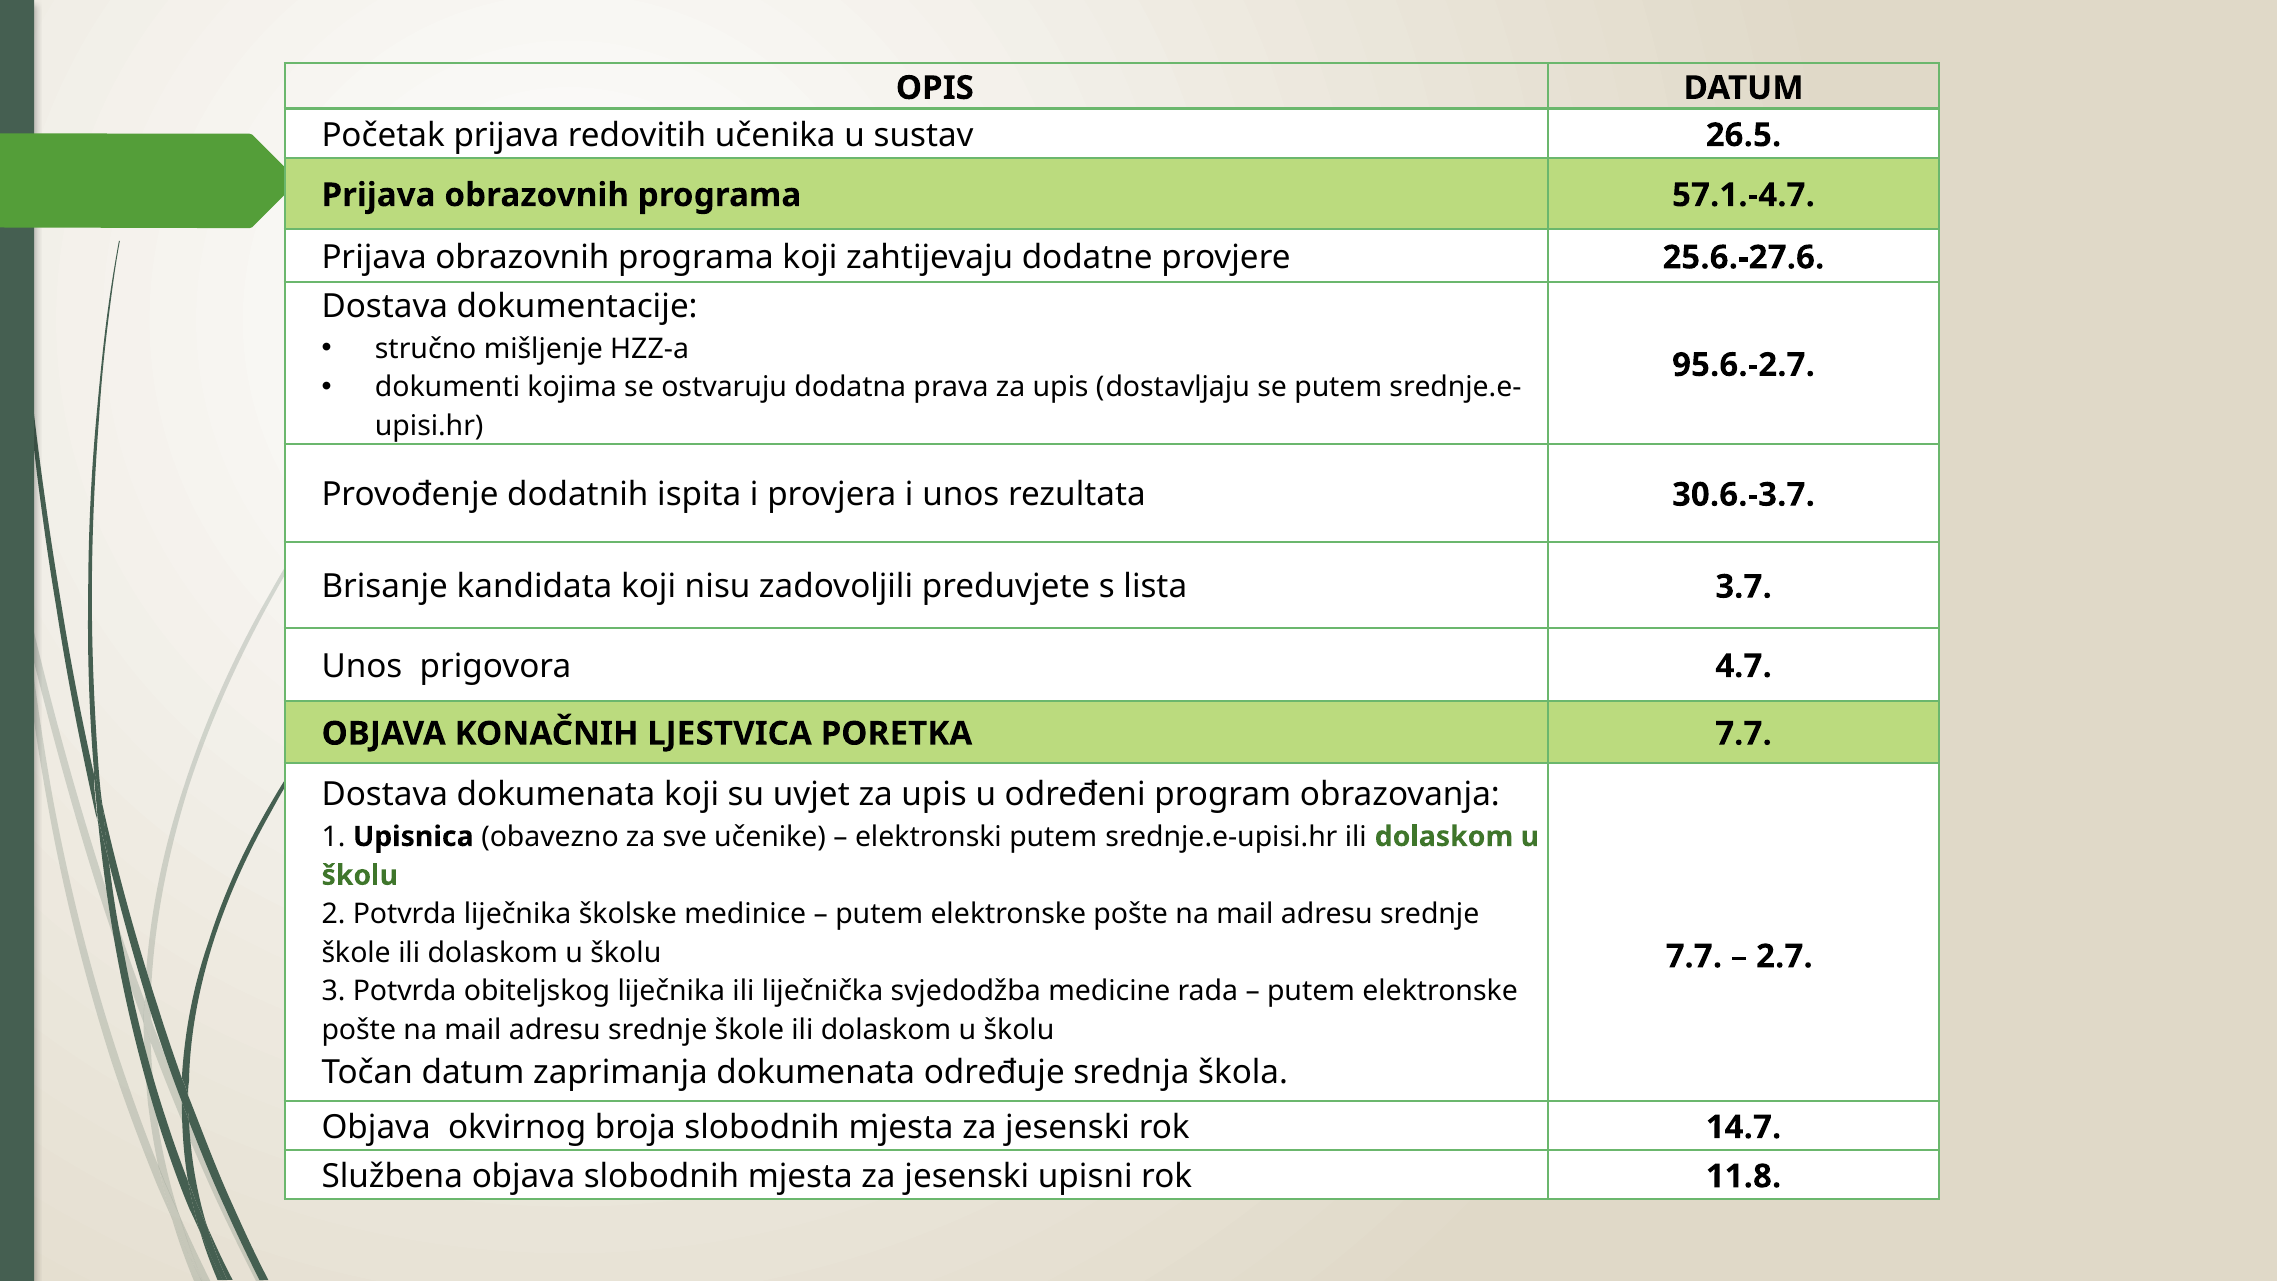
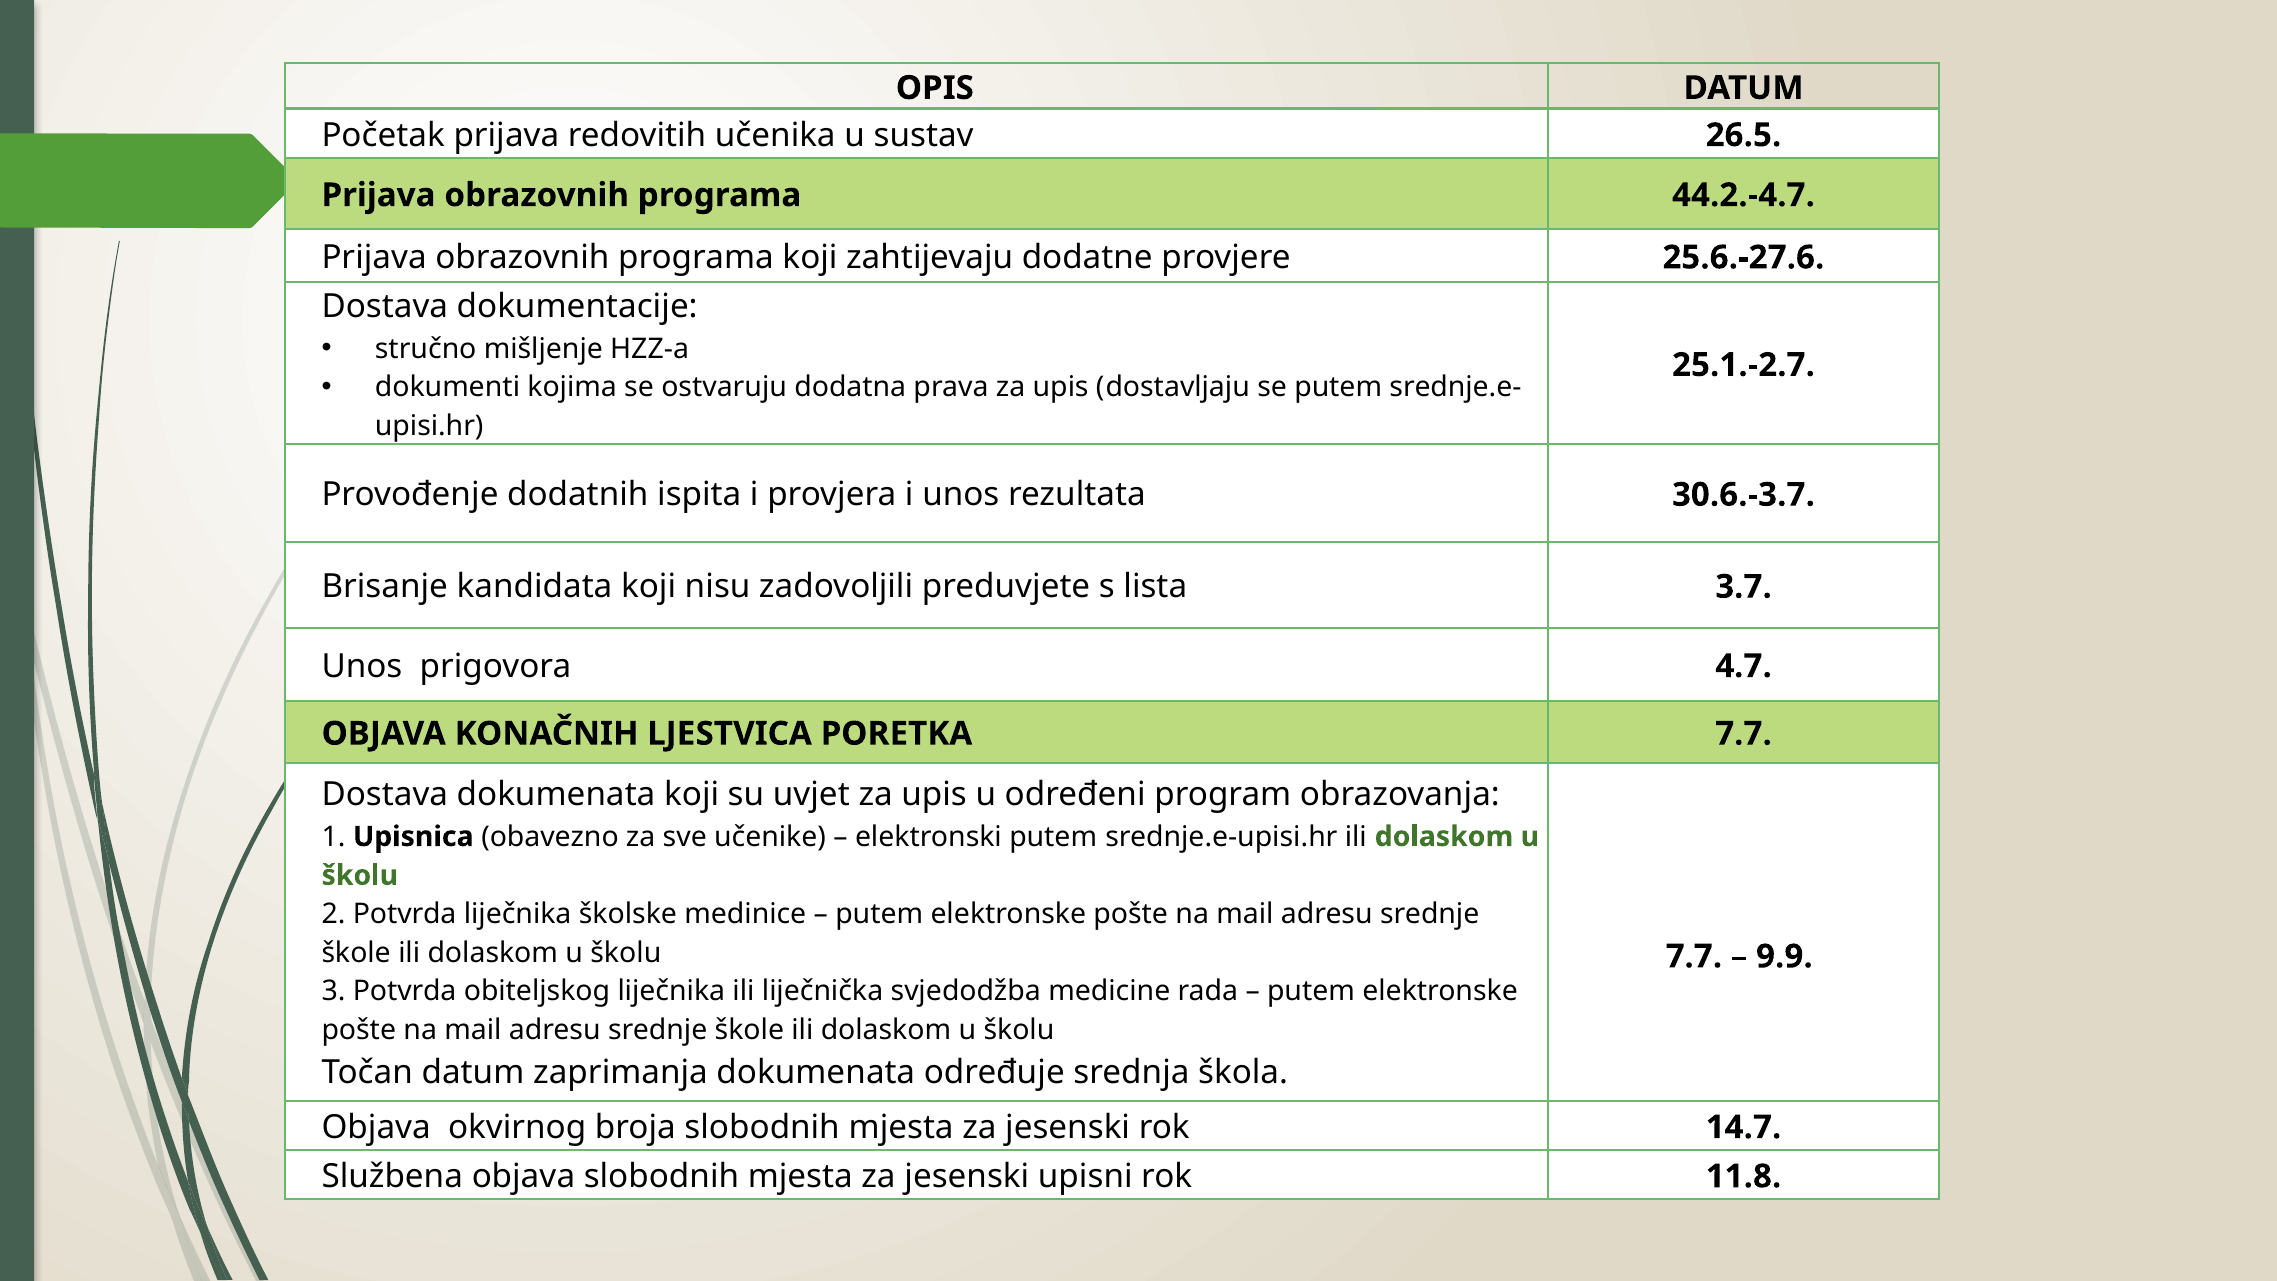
57.1.-4.7: 57.1.-4.7 -> 44.2.-4.7 (1743, 195)
95.6.-2.7: 95.6.-2.7 -> 25.1.-2.7 (1743, 365)
2.7: 2.7 -> 9.9 (1784, 956)
